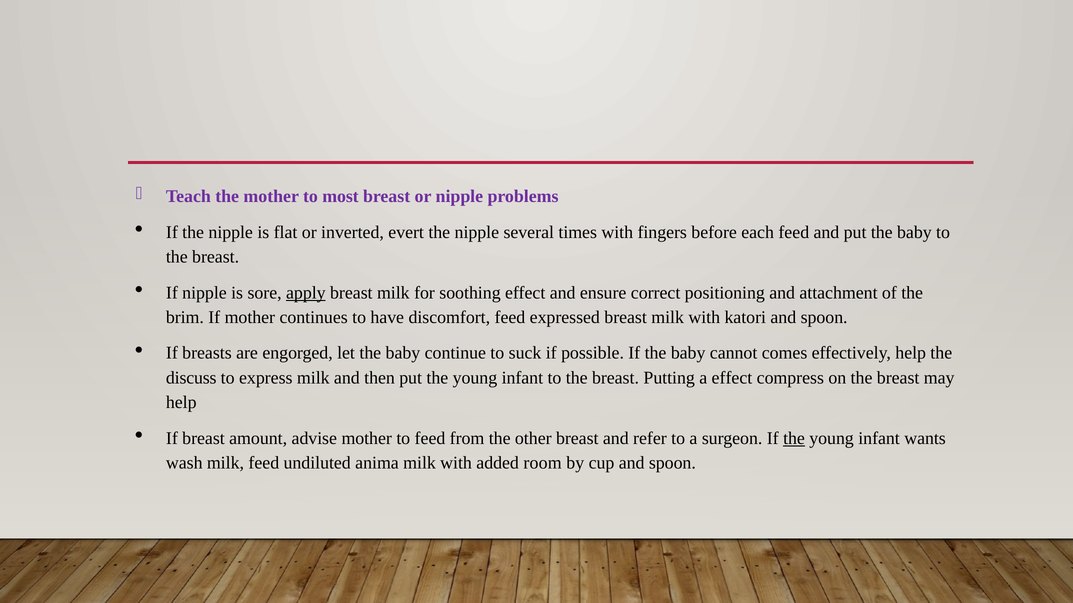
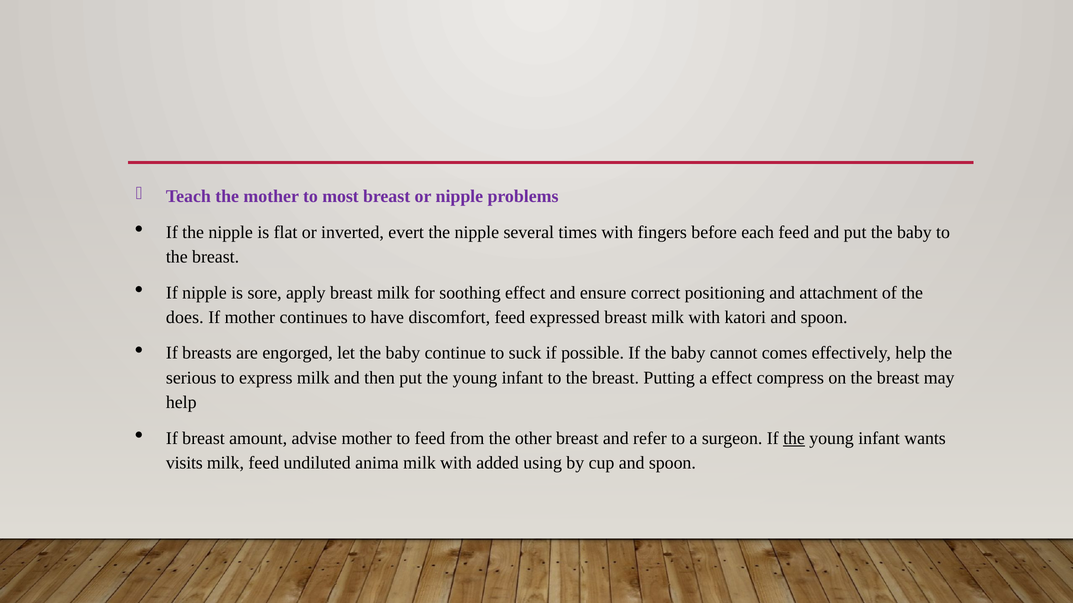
apply underline: present -> none (306, 293)
brim: brim -> does (185, 318)
discuss: discuss -> serious (191, 378)
wash: wash -> visits (184, 463)
room: room -> using (543, 463)
